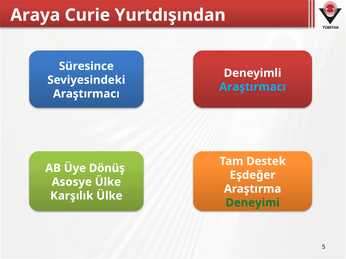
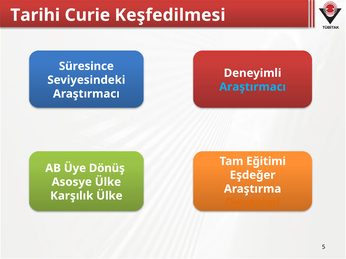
Araya: Araya -> Tarihi (35, 15)
Yurtdışından: Yurtdışından -> Keşfedilmesi (170, 15)
Destek: Destek -> Eğitimi (266, 162)
Deneyimi colour: green -> orange (253, 203)
